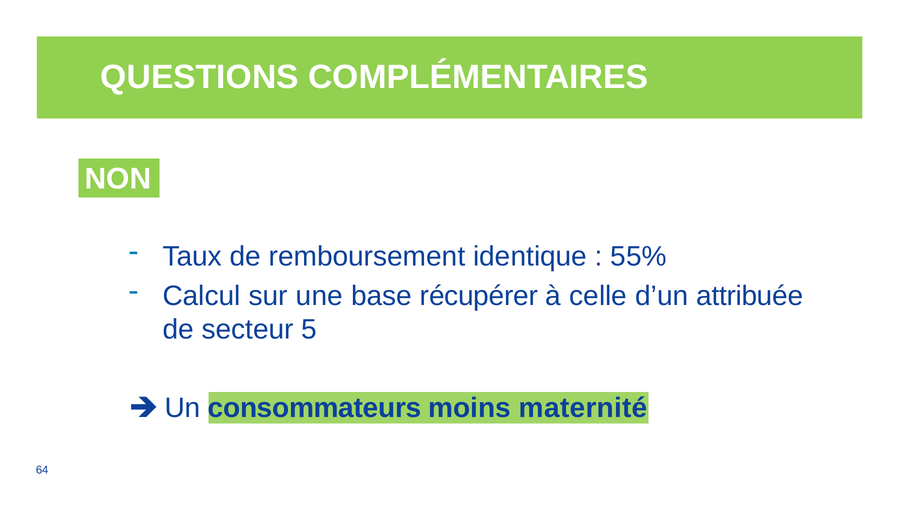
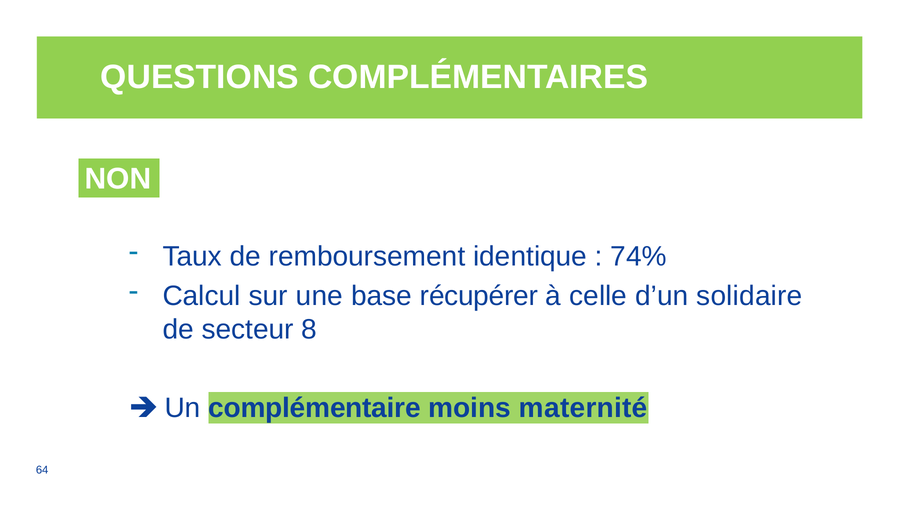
55%: 55% -> 74% (639, 257)
attribuée: attribuée -> solidaire (749, 296)
5: 5 -> 8 (309, 330)
consommateurs: consommateurs -> complémentaire (315, 409)
